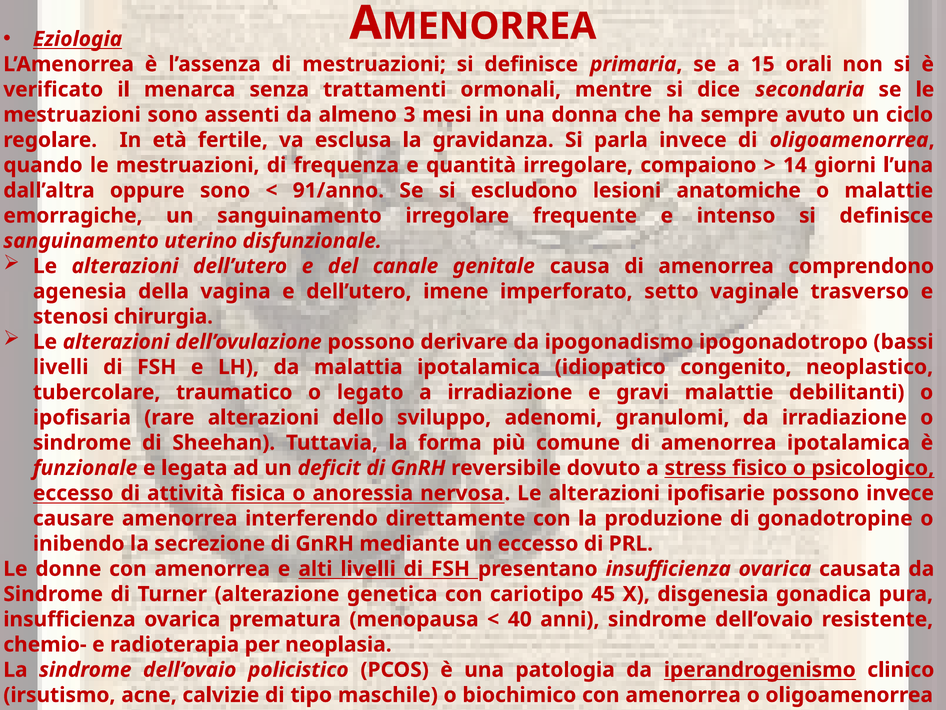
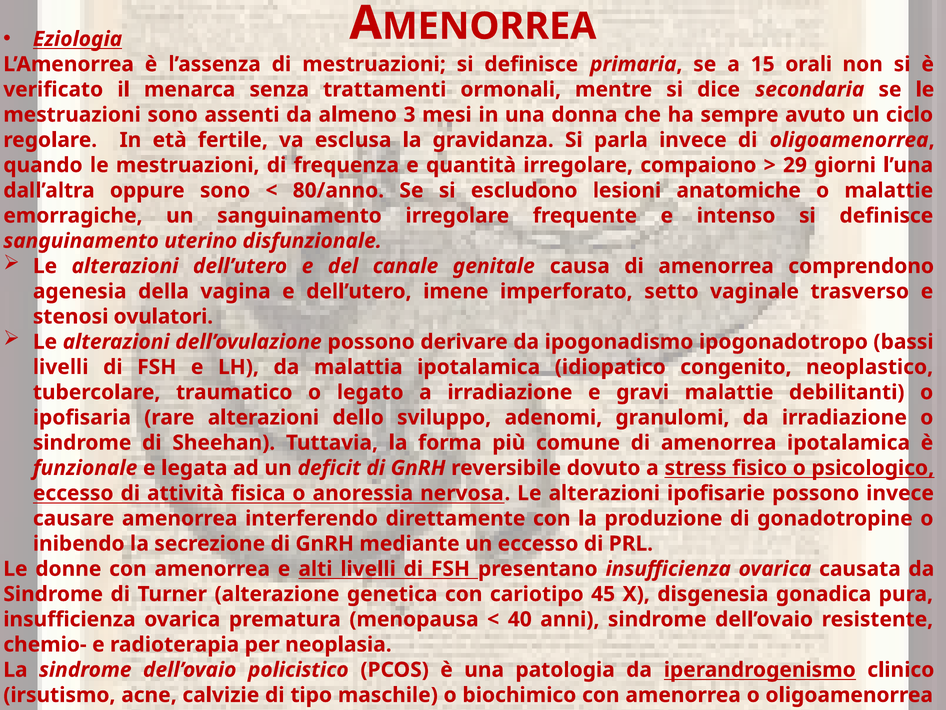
14: 14 -> 29 (795, 165)
91/anno: 91/anno -> 80/anno (338, 190)
chirurgia: chirurgia -> ovulatori (163, 316)
